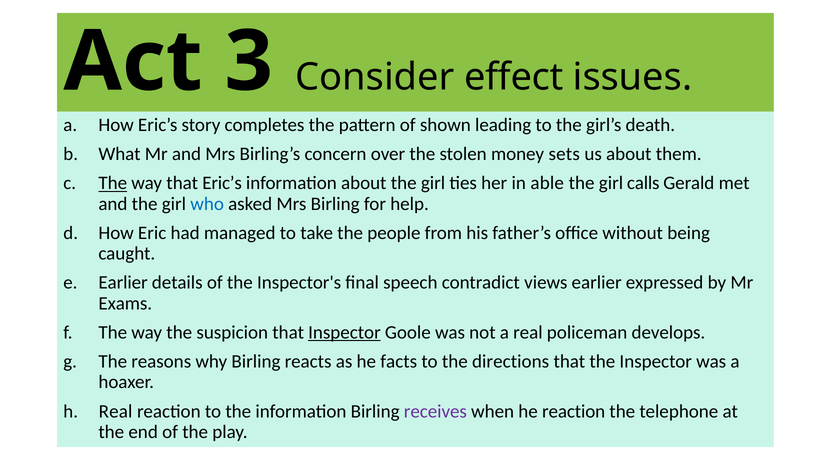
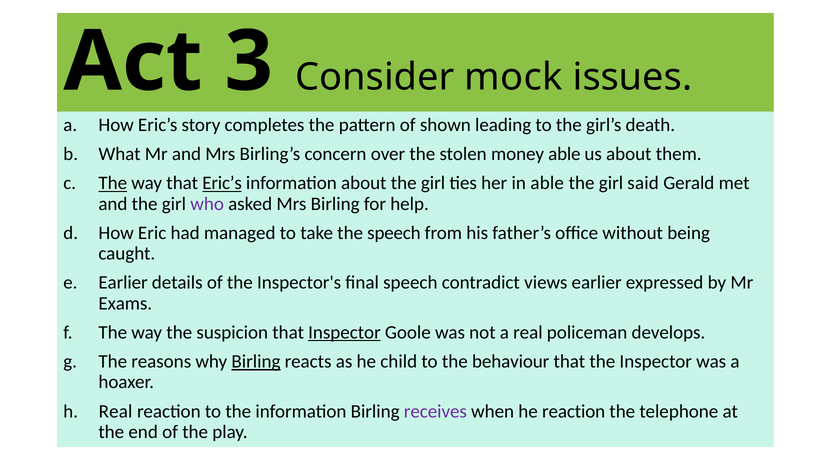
effect: effect -> mock (513, 77)
money sets: sets -> able (564, 154)
Eric’s underline: none -> present (222, 183)
calls: calls -> said (643, 183)
who colour: blue -> purple (207, 204)
the people: people -> speech (394, 233)
Birling underline: none -> present (256, 362)
facts: facts -> child (399, 362)
directions: directions -> behaviour (511, 362)
